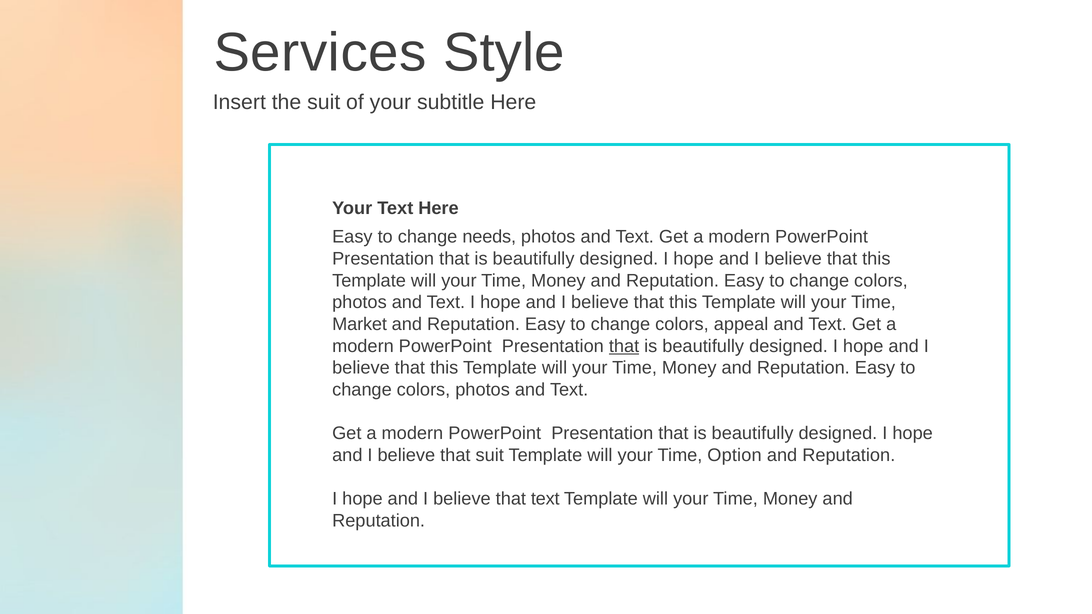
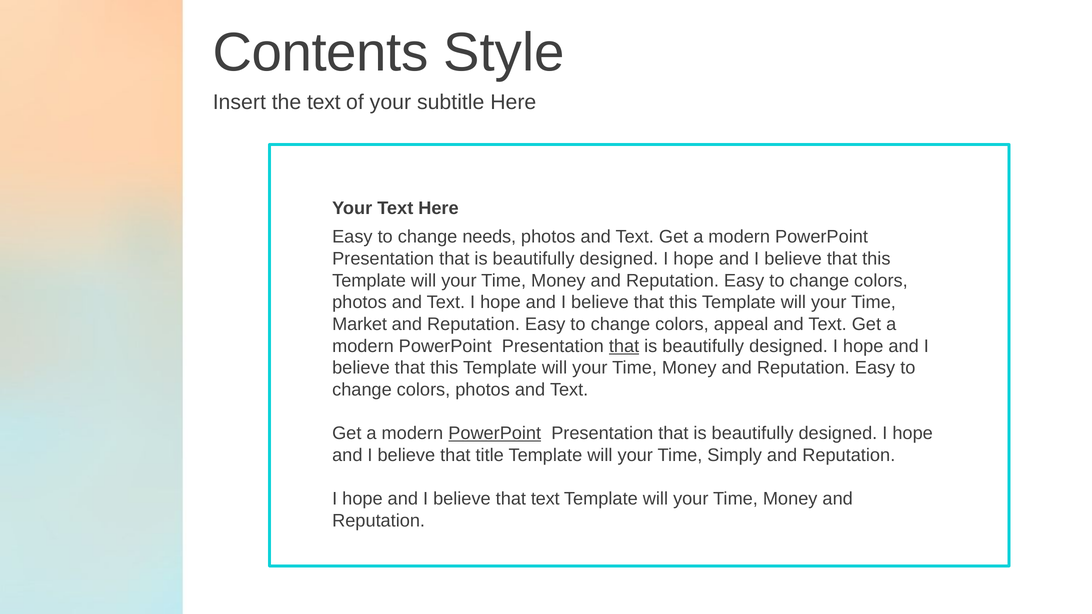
Services: Services -> Contents (321, 53)
the suit: suit -> text (324, 102)
PowerPoint underline: none -> present (495, 434)
that suit: suit -> title (490, 455)
Option: Option -> Simply (735, 455)
